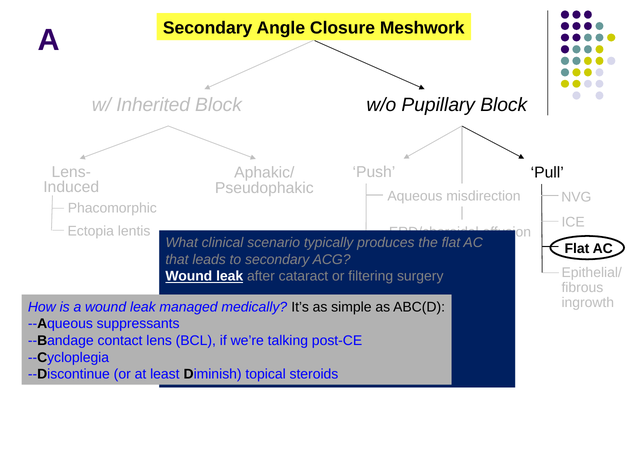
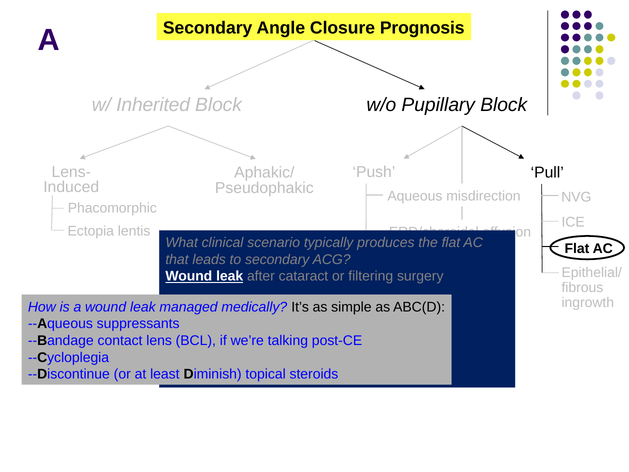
Meshwork: Meshwork -> Prognosis (422, 28)
